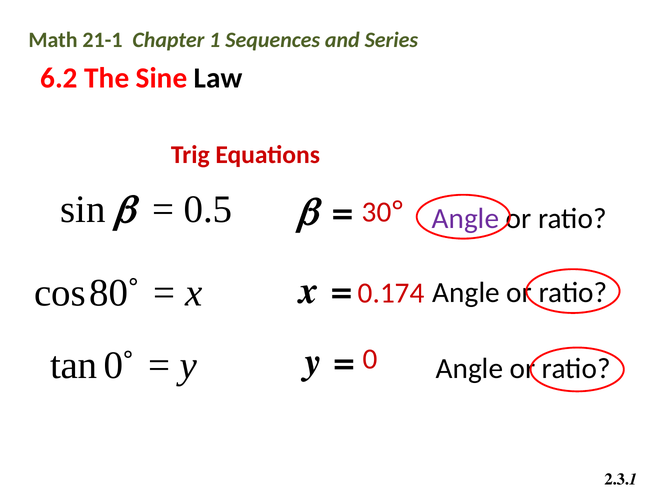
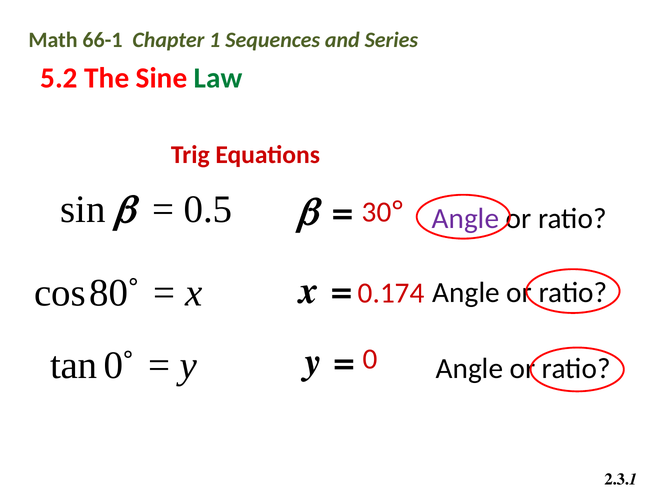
21-1: 21-1 -> 66-1 (102, 40)
6.2: 6.2 -> 5.2 (59, 78)
Law colour: black -> green (218, 78)
